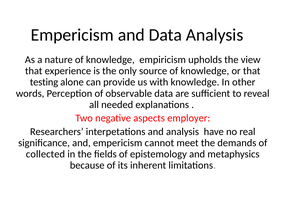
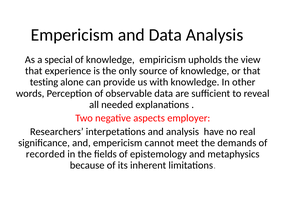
nature: nature -> special (59, 60)
collected: collected -> recorded (45, 154)
